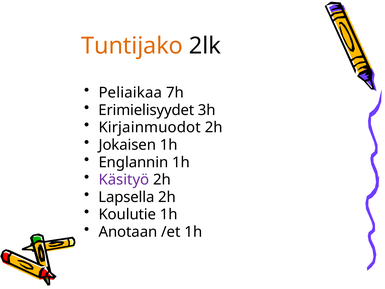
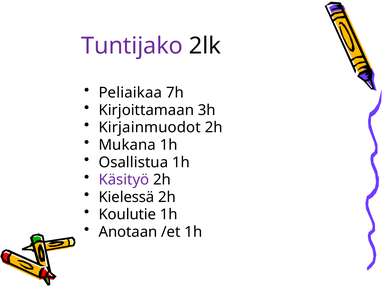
Tuntijako colour: orange -> purple (132, 46)
Erimielisyydet: Erimielisyydet -> Kirjoittamaan (146, 110)
Jokaisen: Jokaisen -> Mukana (127, 145)
Englannin: Englannin -> Osallistua (133, 162)
Lapsella: Lapsella -> Kielessä (126, 197)
